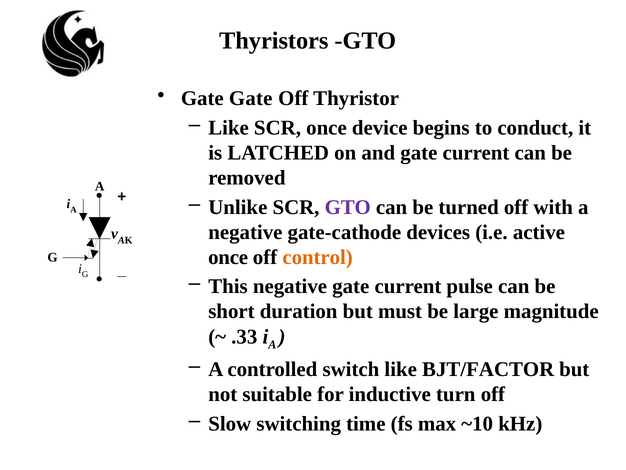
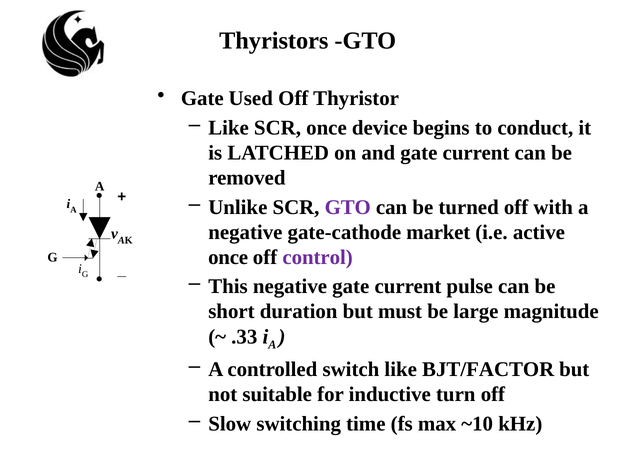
Gate Gate: Gate -> Used (251, 98)
devices: devices -> market (438, 232)
control colour: orange -> purple (318, 257)
